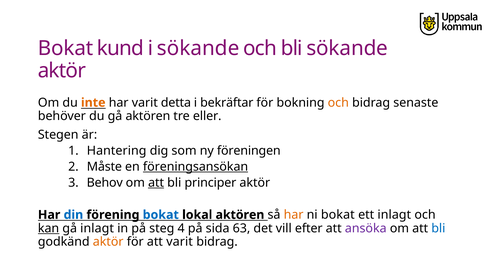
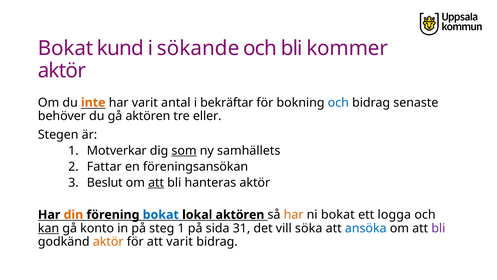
bli sökande: sökande -> kommer (347, 48)
detta: detta -> antal (176, 102)
och colour: orange -> blue (338, 102)
Hantering: Hantering -> Motverkar (117, 150)
som underline: none -> present (184, 150)
föreningen: föreningen -> samhällets (249, 150)
Måste: Måste -> Fattar (104, 166)
föreningsansökan underline: present -> none (196, 166)
Behov: Behov -> Beslut (105, 182)
principer: principer -> hanteras (210, 182)
din colour: blue -> orange (73, 214)
ett inlagt: inlagt -> logga (394, 214)
gå inlagt: inlagt -> konto (97, 228)
steg 4: 4 -> 1 (181, 228)
63: 63 -> 31 (241, 228)
efter: efter -> söka (309, 228)
ansöka colour: purple -> blue (366, 228)
bli colour: blue -> purple (438, 228)
